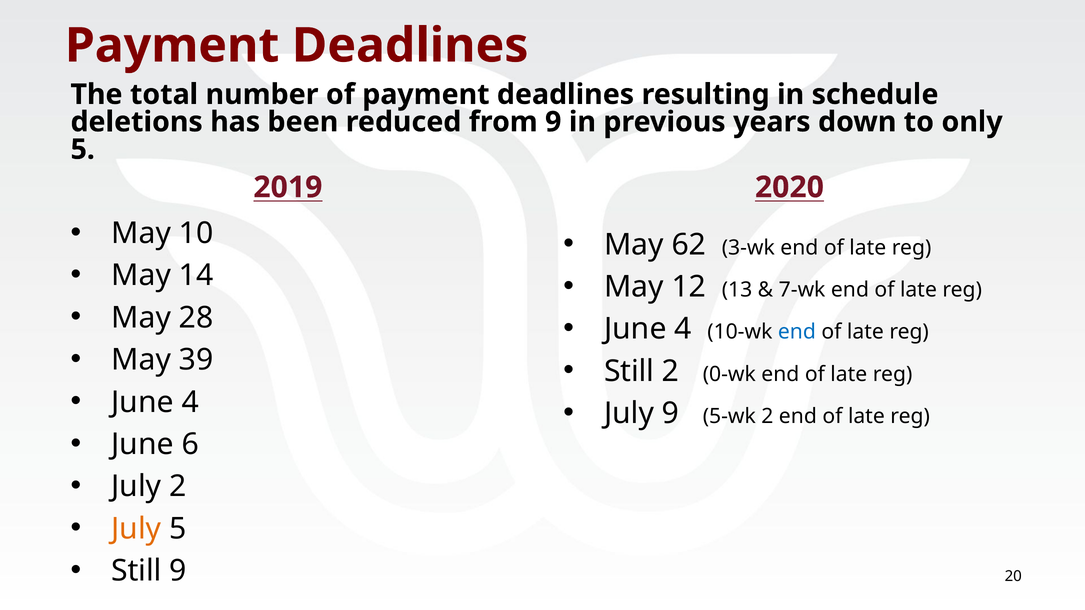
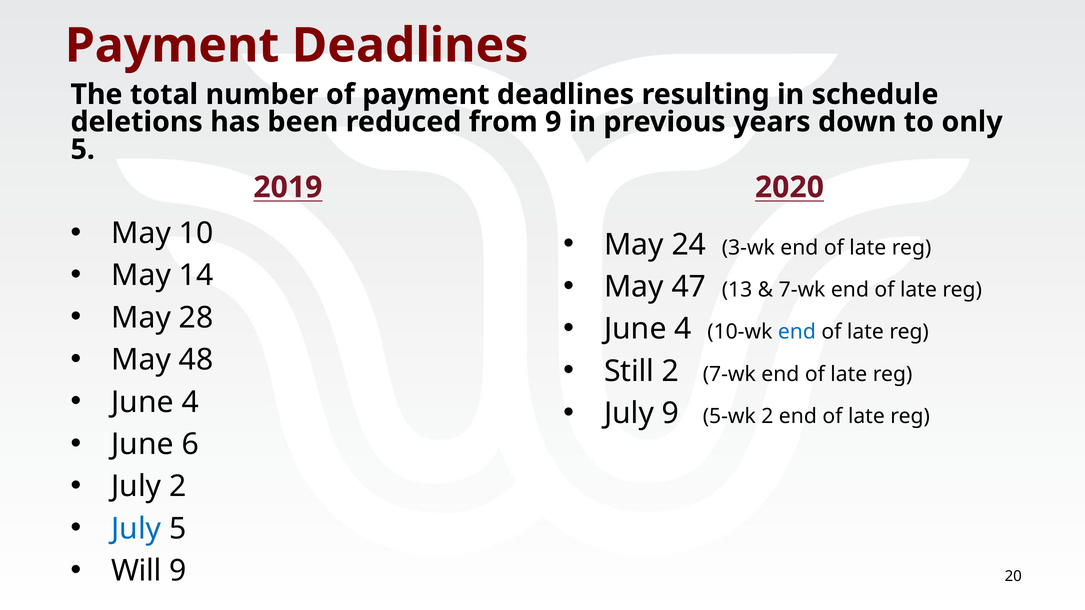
62: 62 -> 24 (689, 245)
12: 12 -> 47 (689, 287)
39: 39 -> 48 (196, 360)
2 0-wk: 0-wk -> 7-wk (729, 374)
July colour: orange -> blue (136, 529)
Still: Still -> Will (136, 571)
